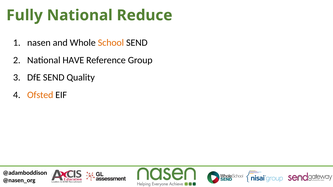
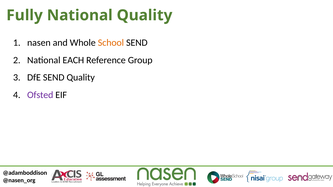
National Reduce: Reduce -> Quality (145, 15)
HAVE: HAVE -> EACH (73, 60)
Ofsted colour: orange -> purple (40, 95)
